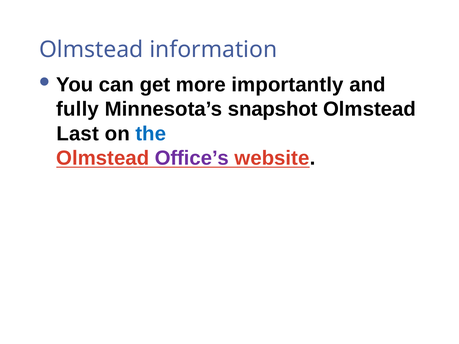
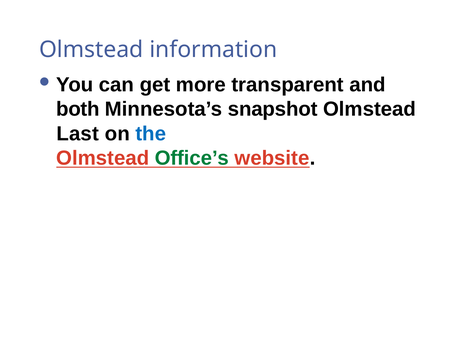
importantly: importantly -> transparent (288, 85)
fully: fully -> both (78, 109)
Office’s colour: purple -> green (192, 158)
